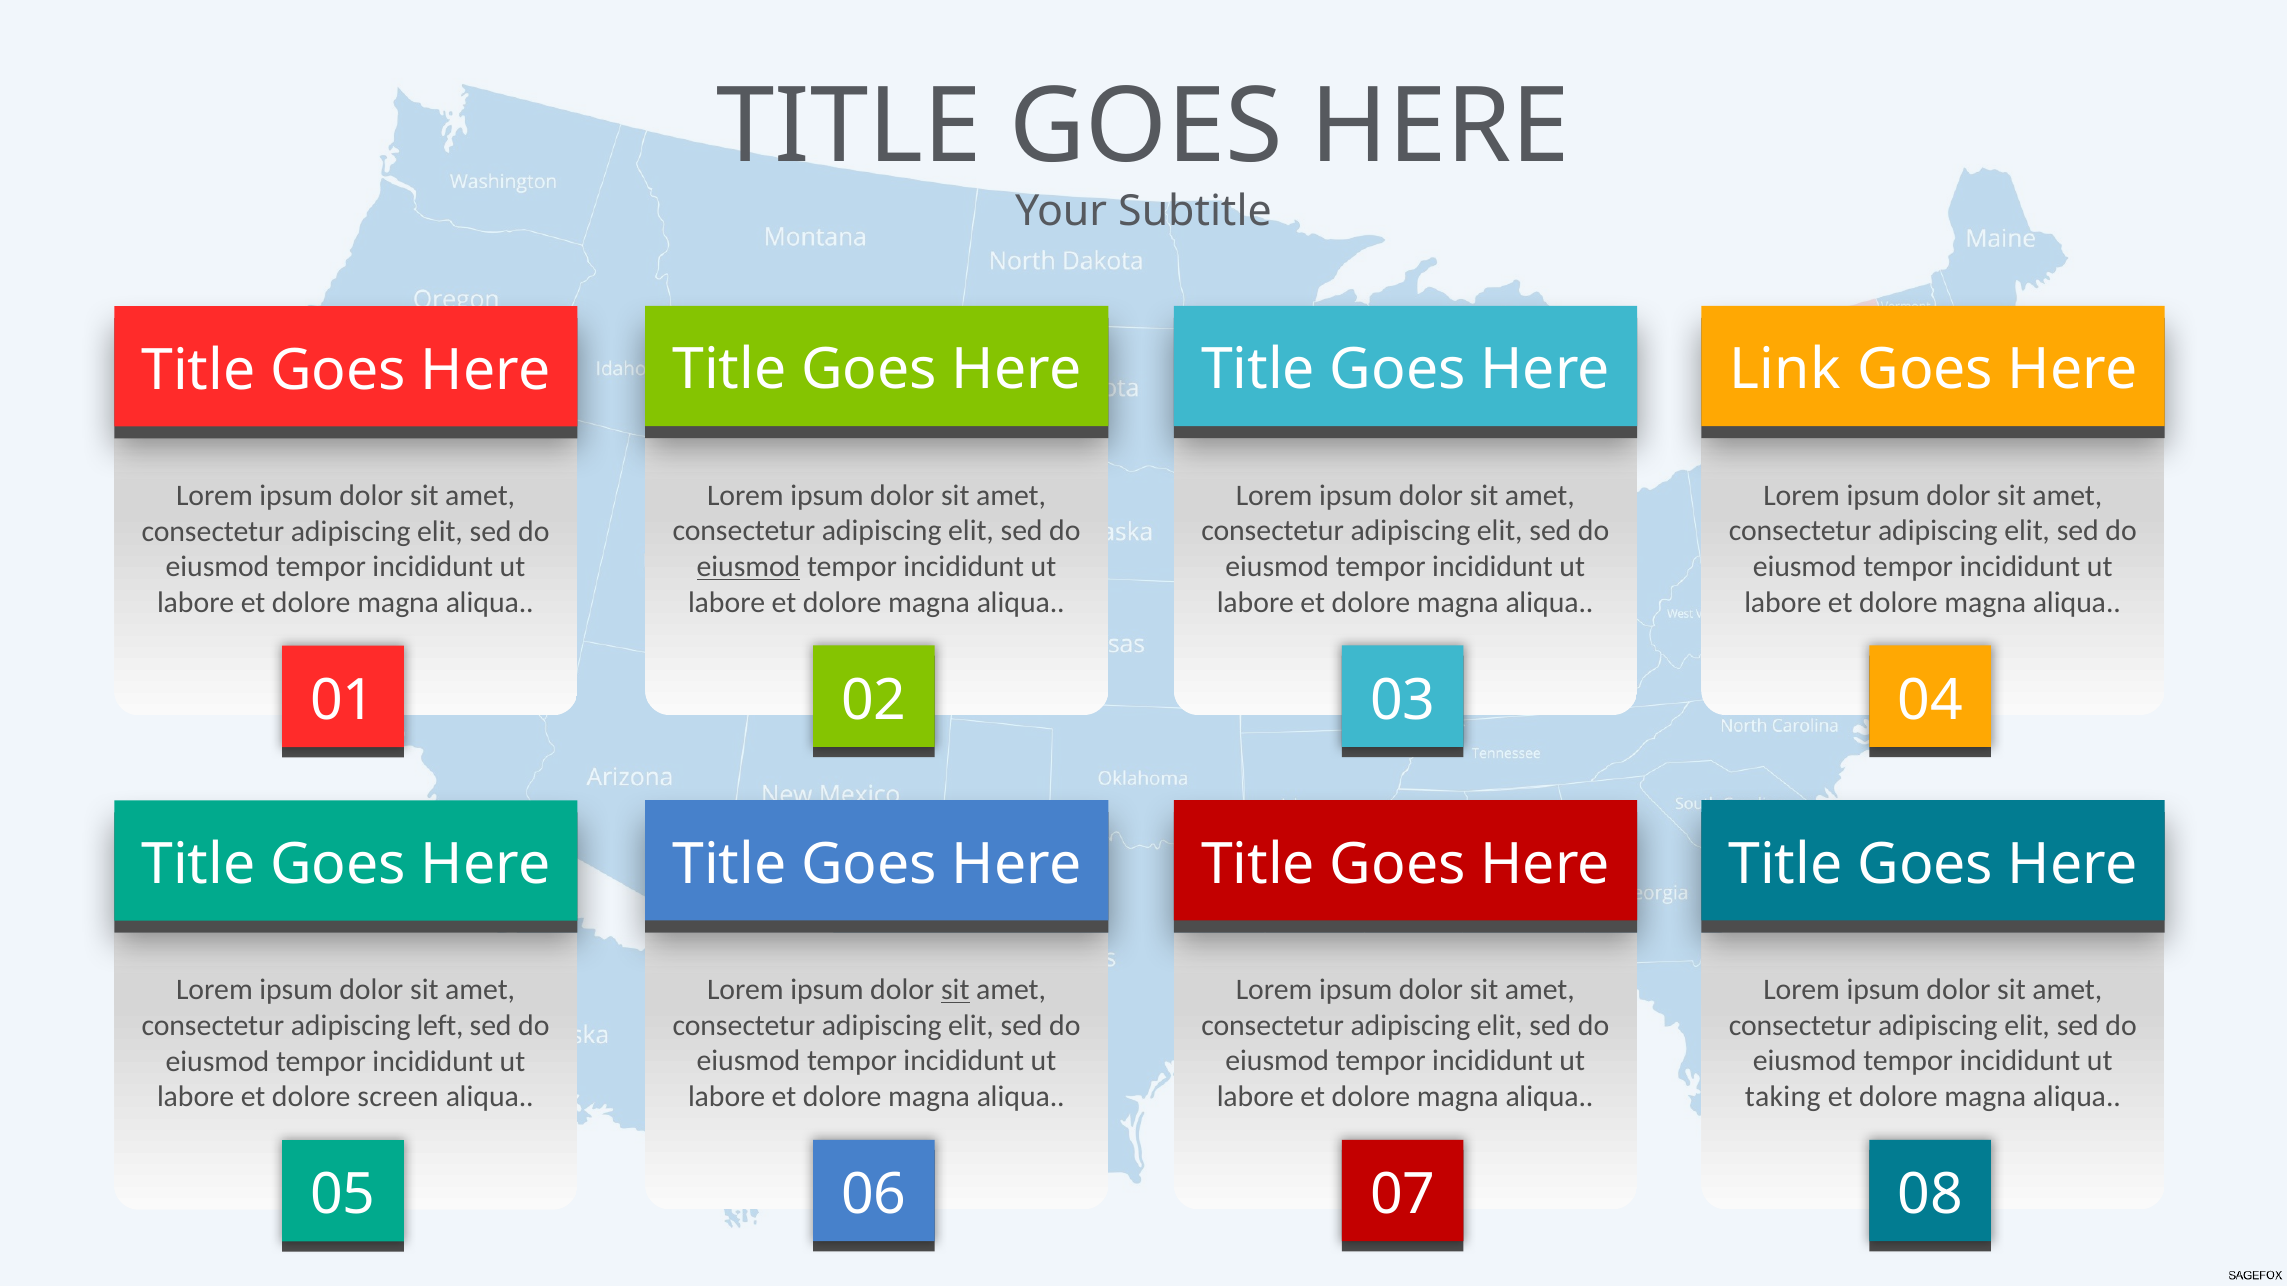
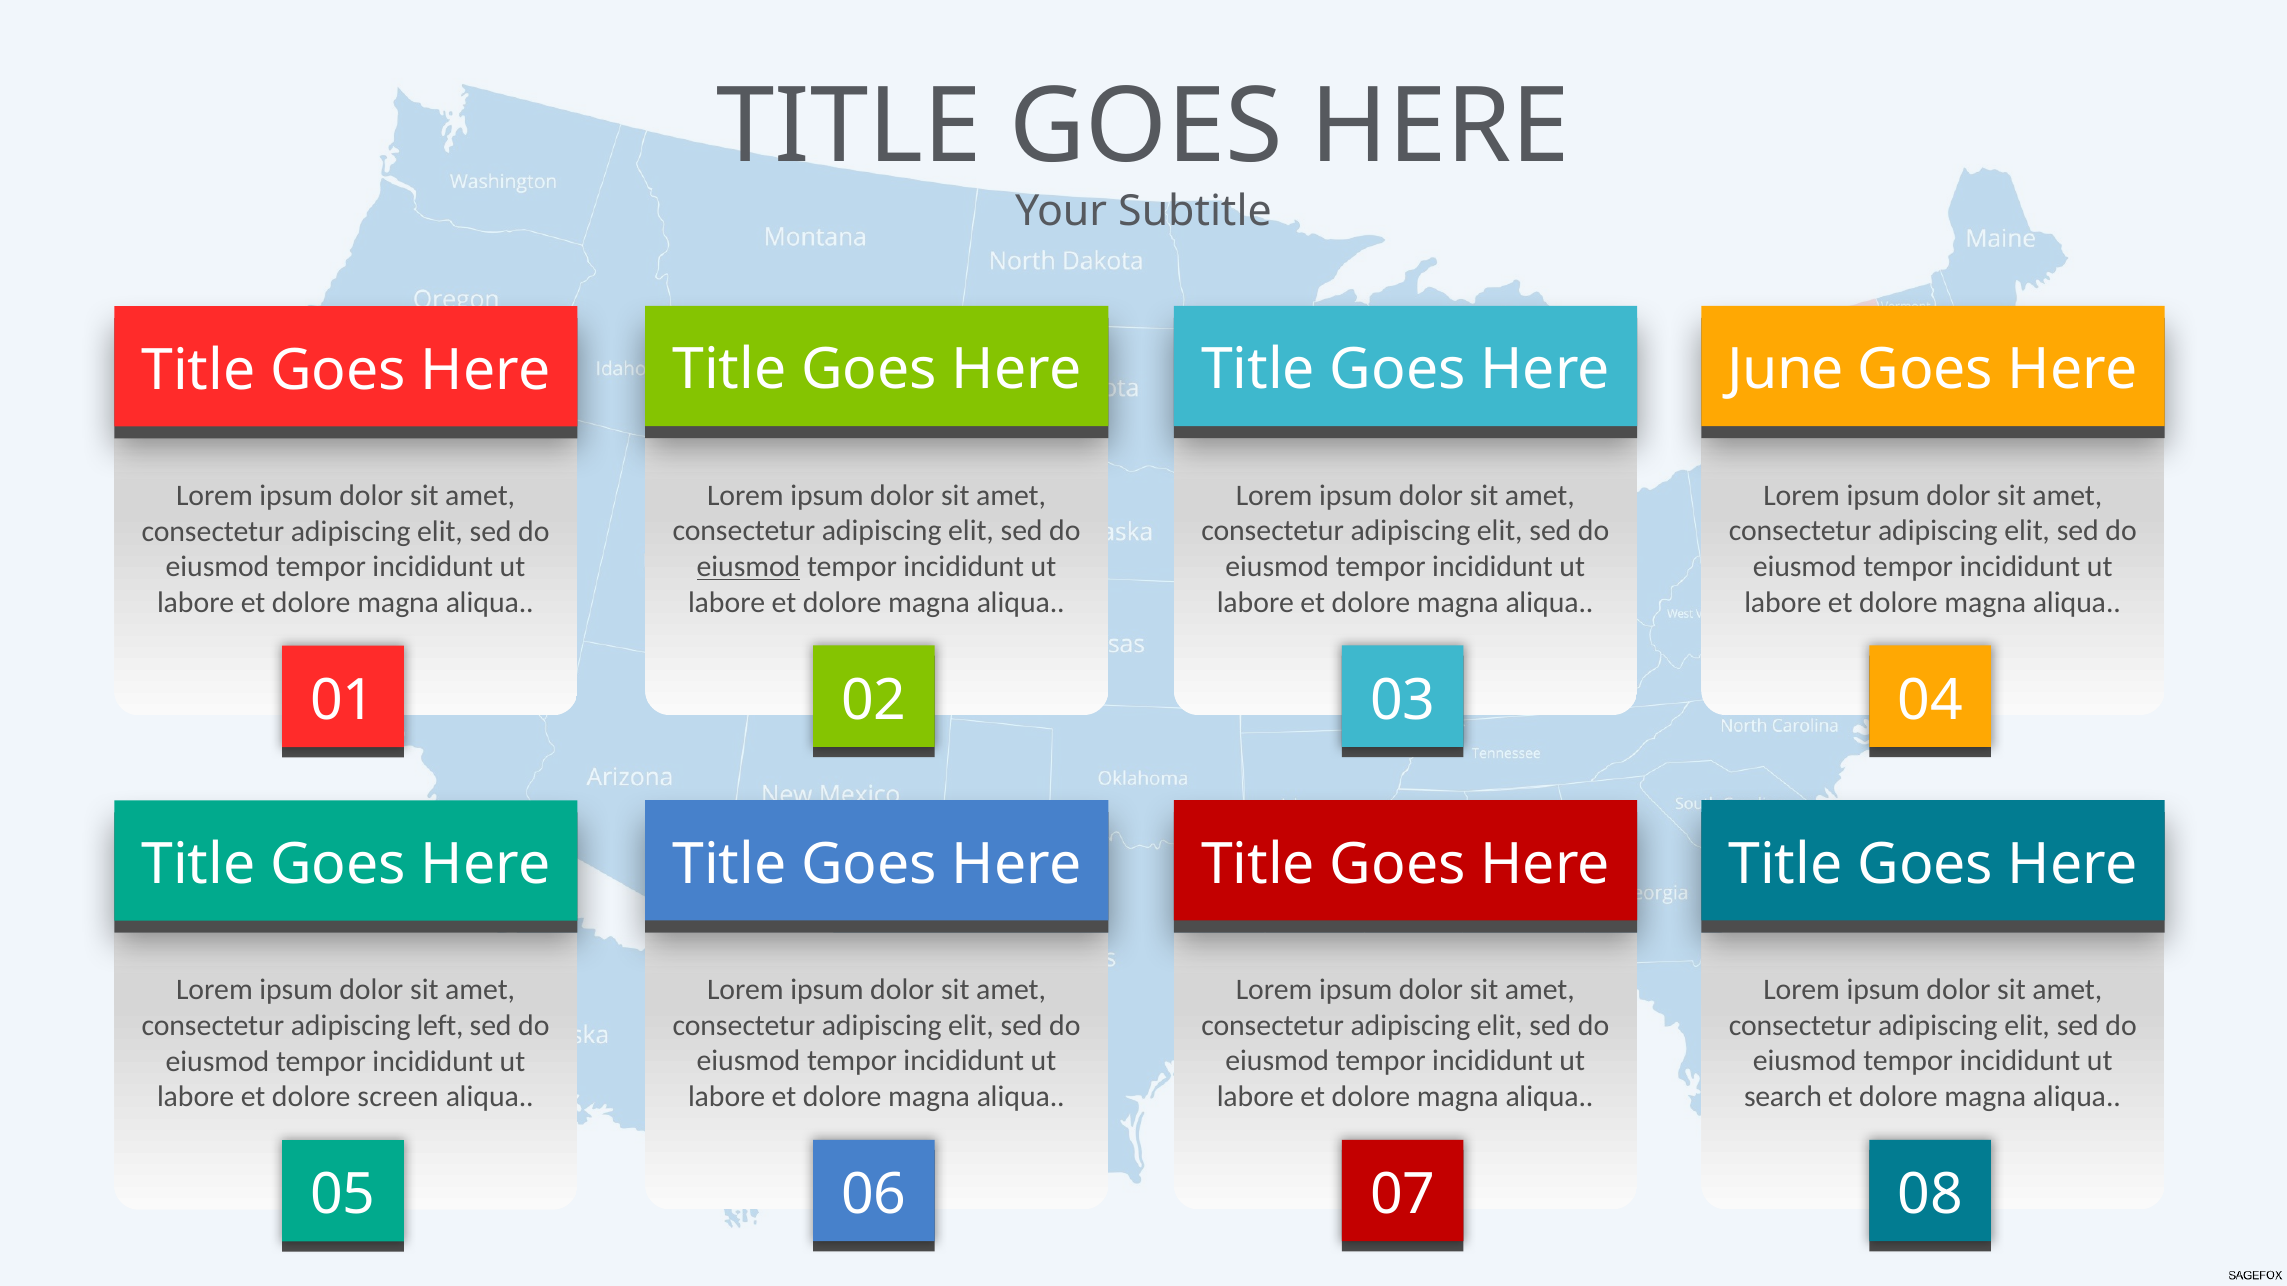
Link: Link -> June (1786, 370)
sit underline: present -> none (955, 990)
taking: taking -> search (1783, 1097)
